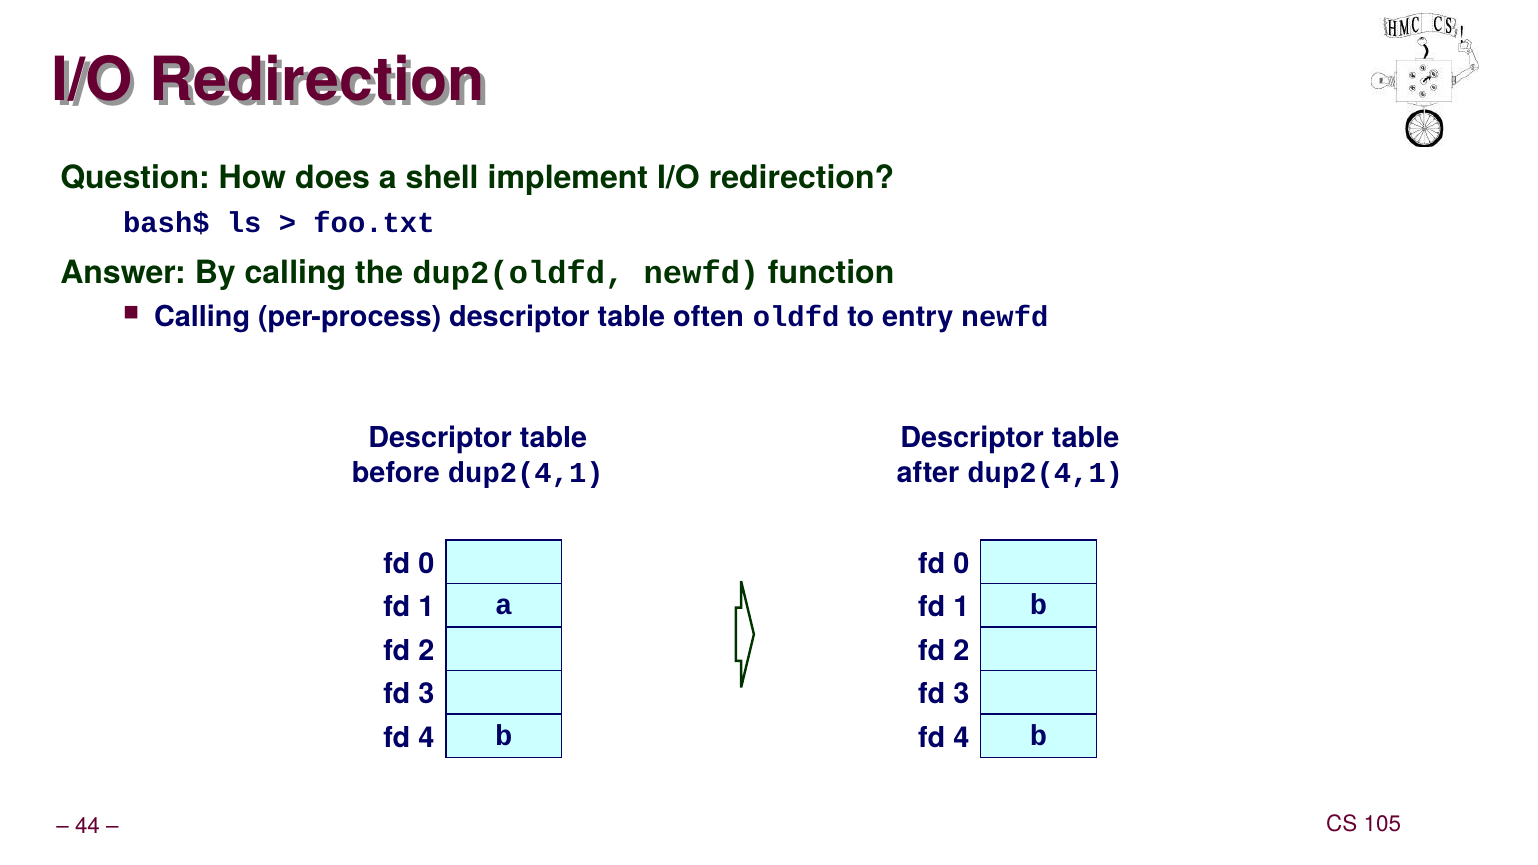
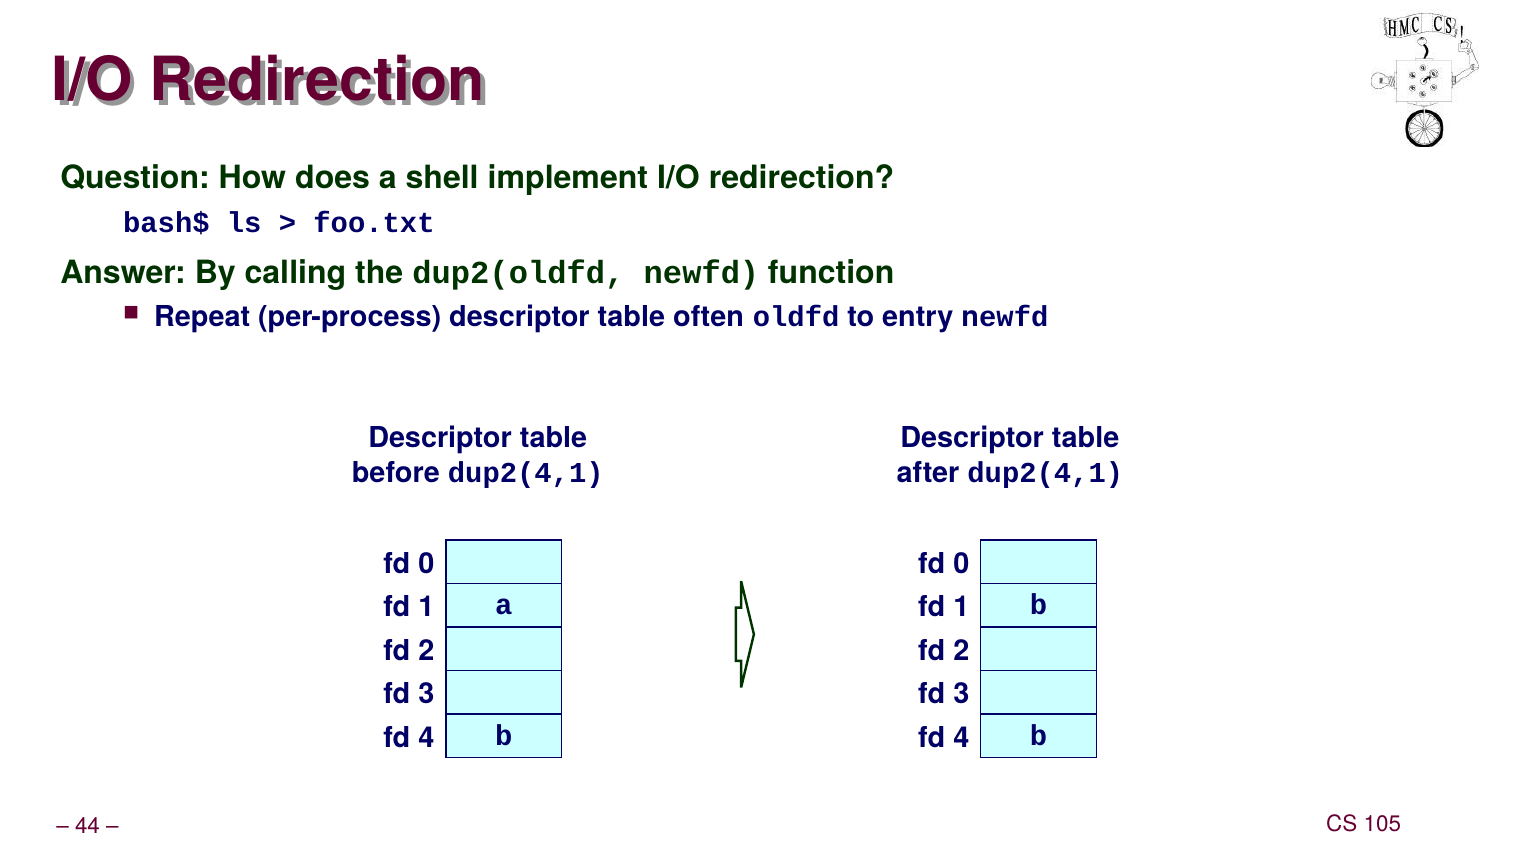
Calling: Calling -> Repeat (202, 317)
